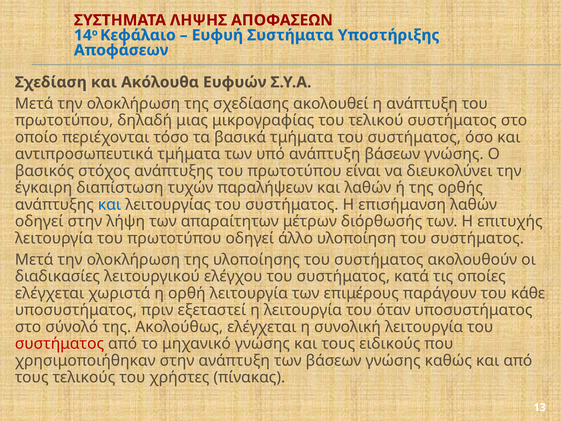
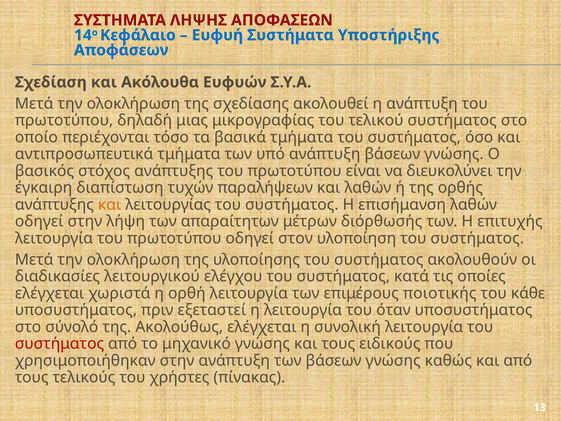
και colour: blue -> orange (110, 205)
άλλο: άλλο -> στον (296, 238)
παράγουν: παράγουν -> ποιοτικής (440, 293)
